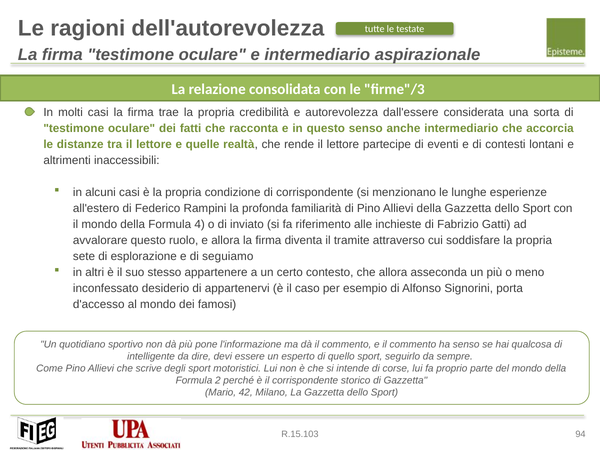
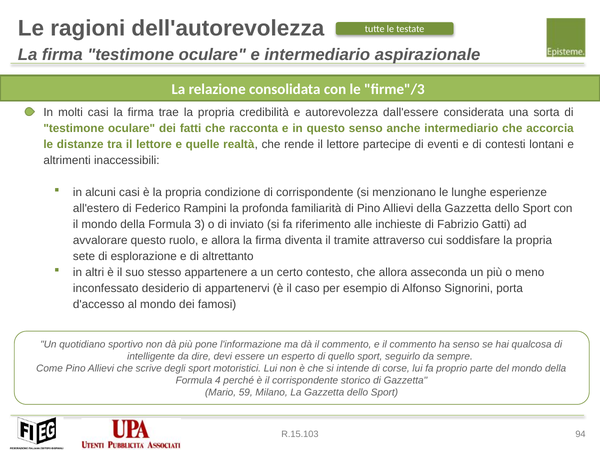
4: 4 -> 3 (200, 224)
seguiamo: seguiamo -> altrettanto (228, 256)
2: 2 -> 4 (218, 380)
42: 42 -> 59 (246, 392)
